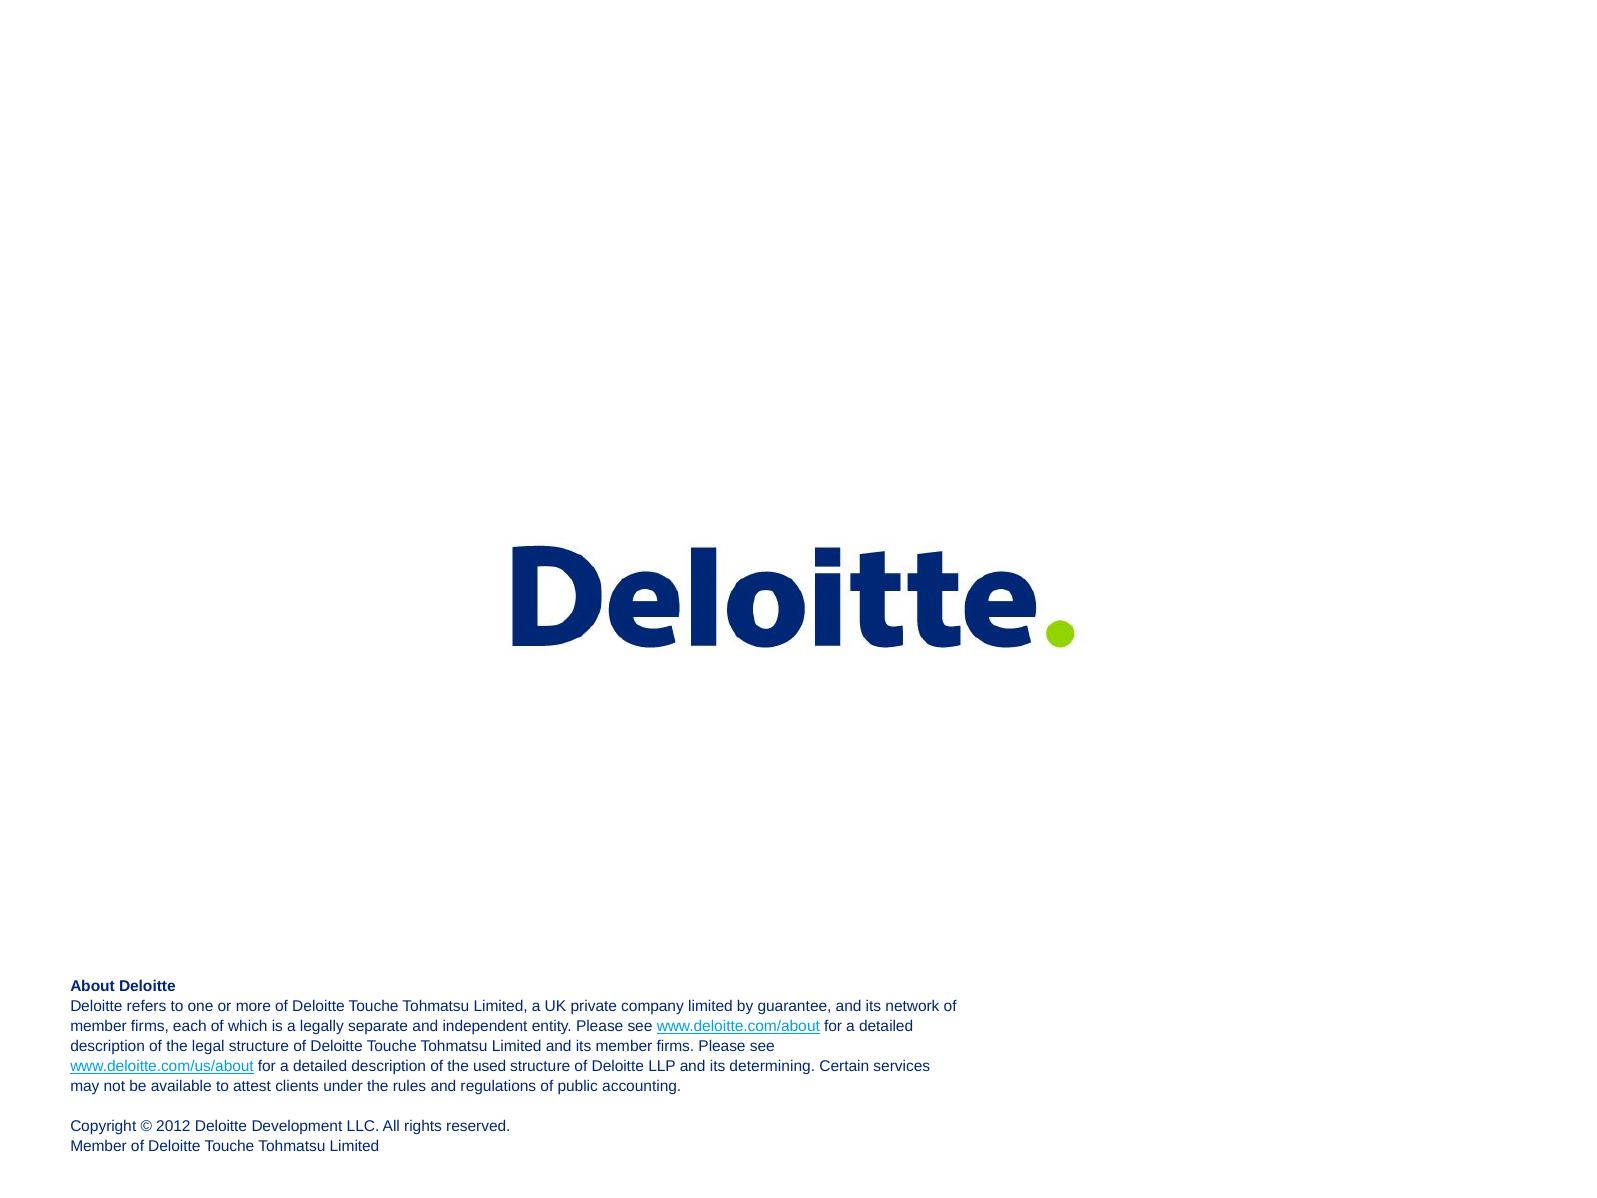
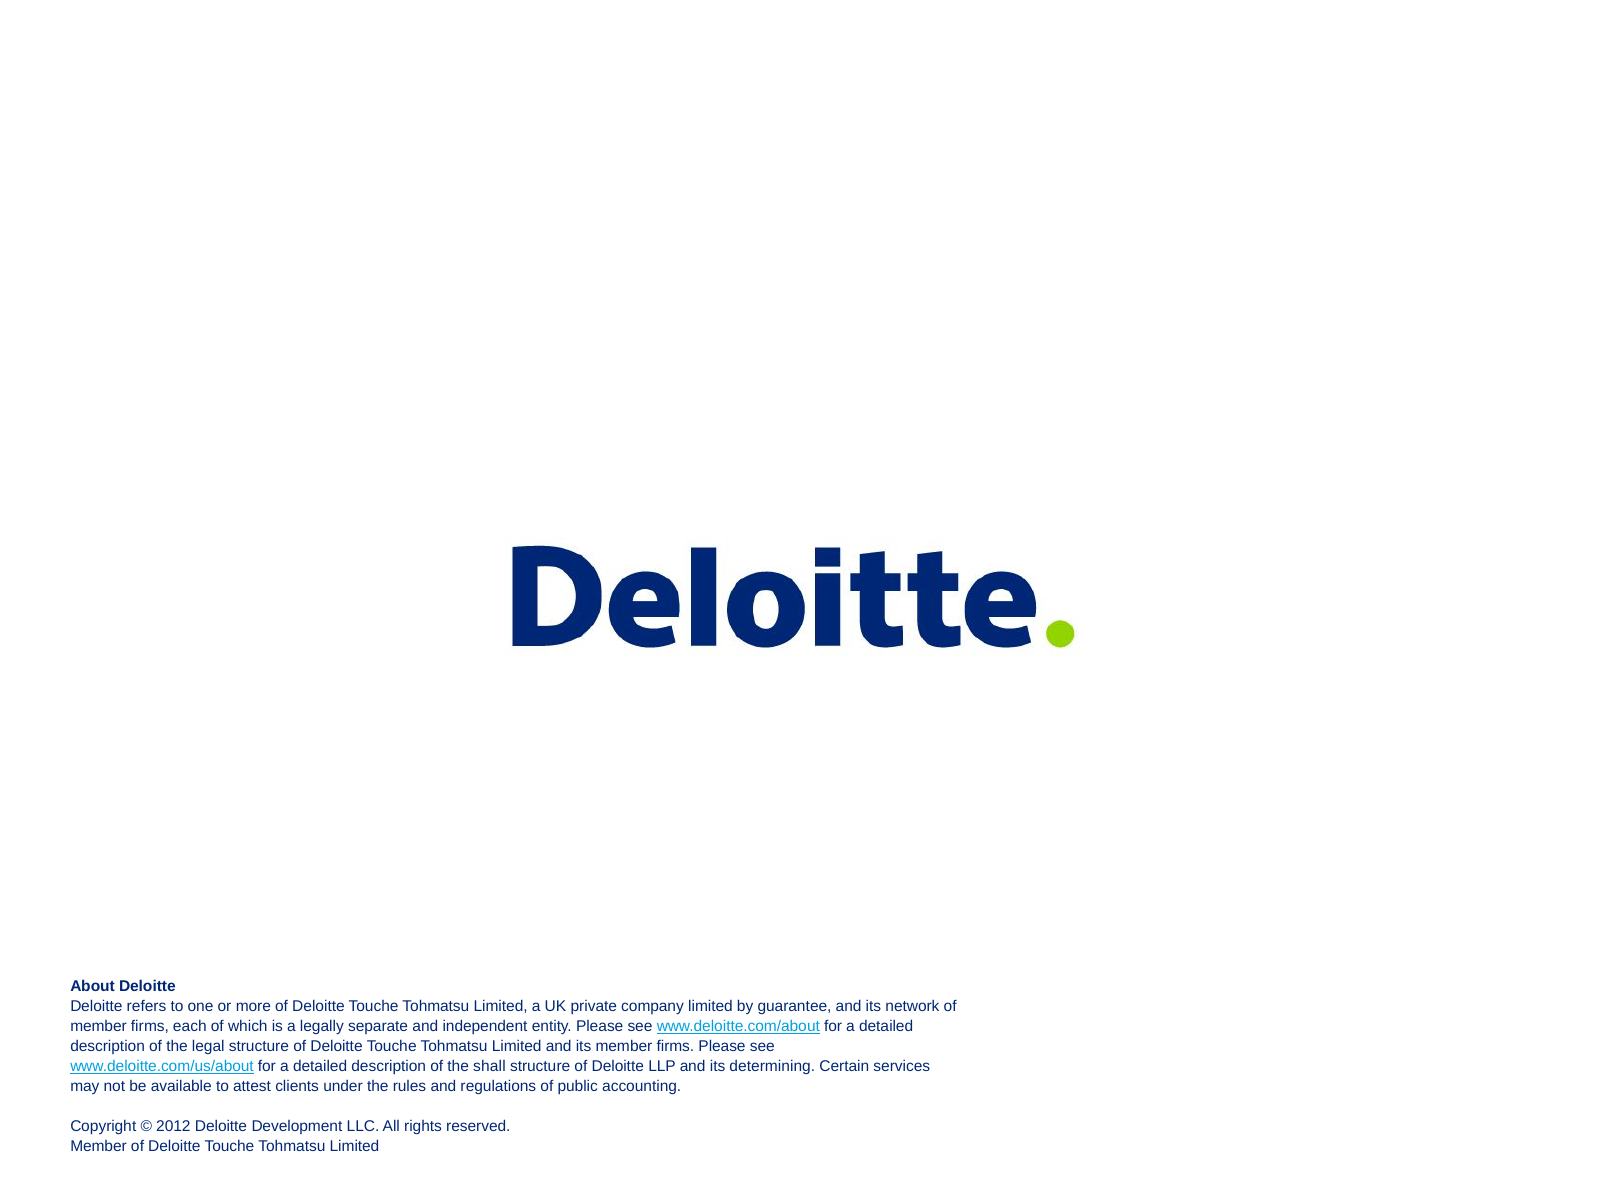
used: used -> shall (490, 1066)
